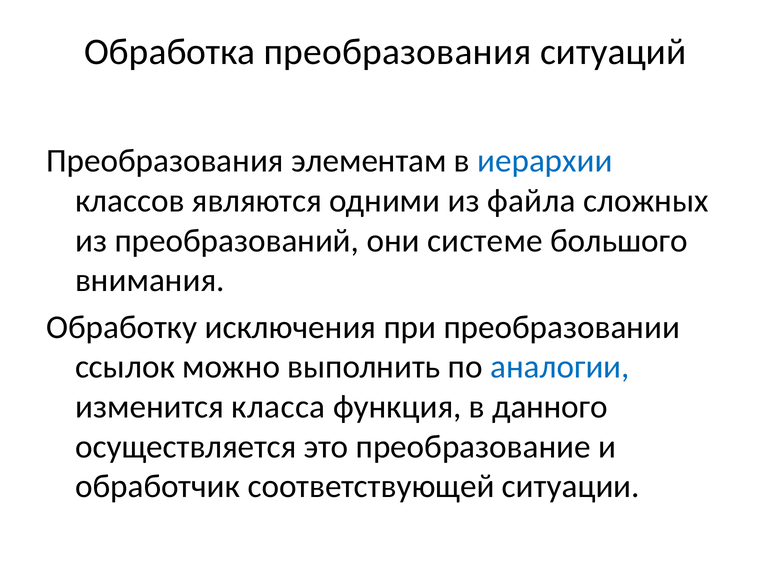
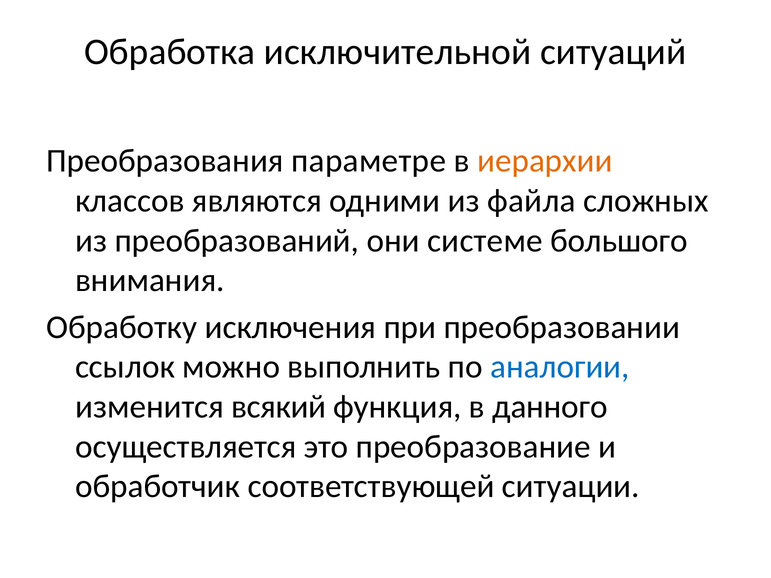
Обработка преобразования: преобразования -> исключительной (398, 52)
элементам: элементам -> параметре (369, 161)
иерархии colour: blue -> orange (545, 161)
класса: класса -> всякий (279, 407)
